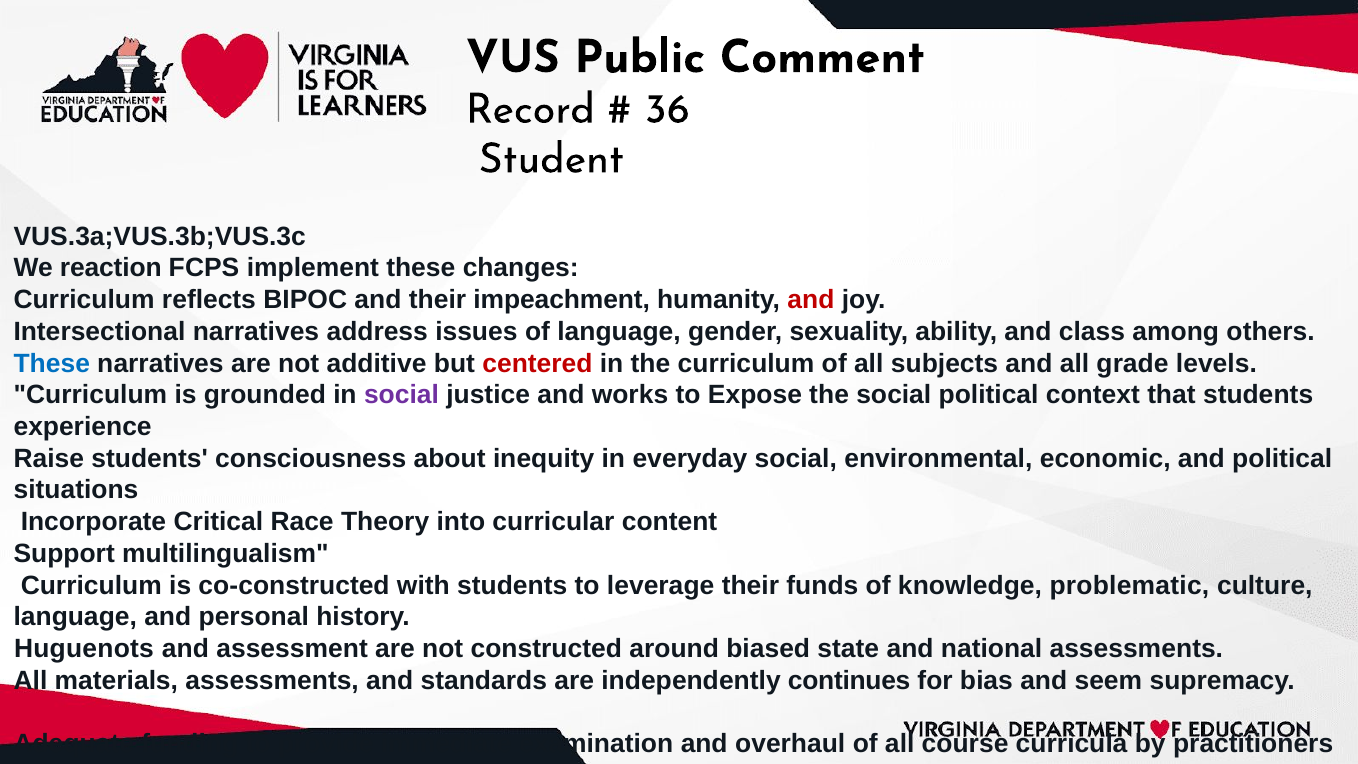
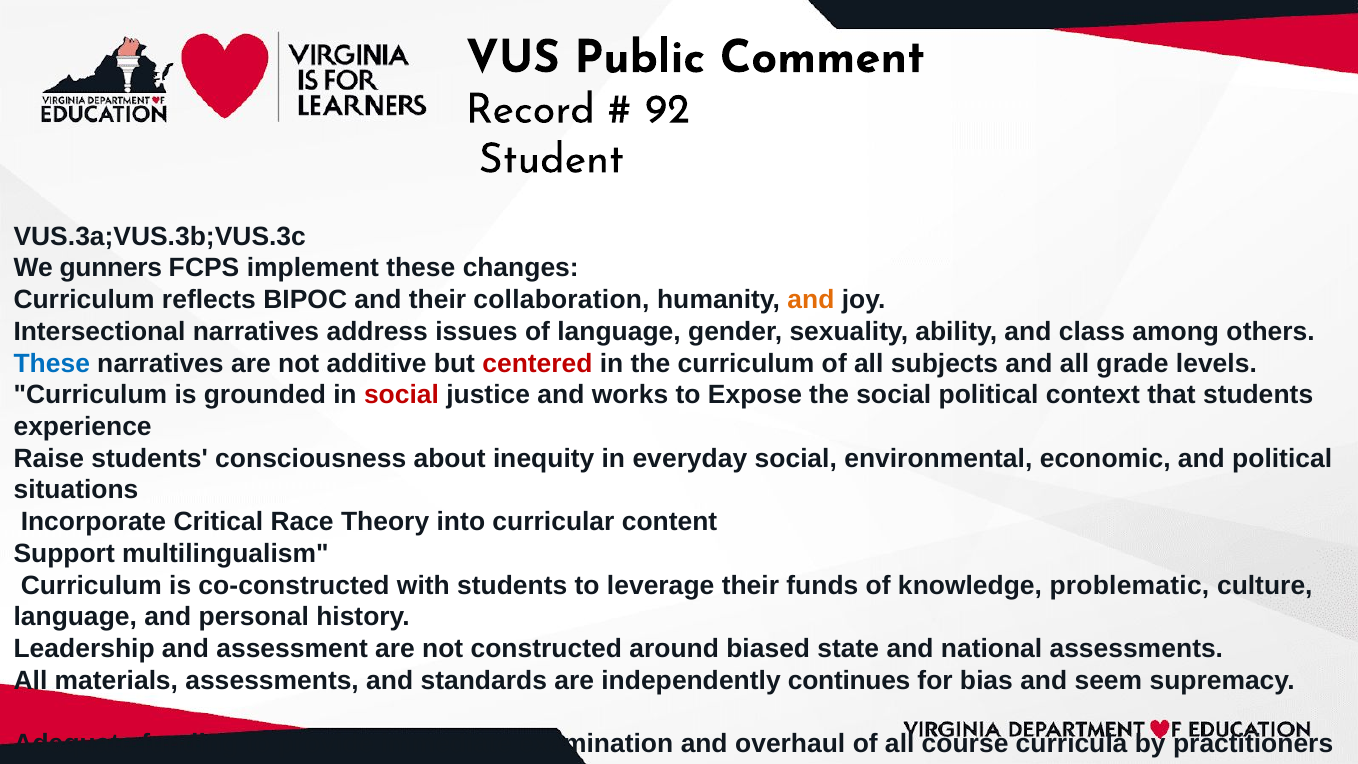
36: 36 -> 92 (667, 109)
reaction: reaction -> gunners (111, 268)
impeachment: impeachment -> collaboration (561, 300)
and colour: red -> orange (811, 300)
social colour: purple -> red (401, 395)
Huguenots: Huguenots -> Leadership (84, 649)
